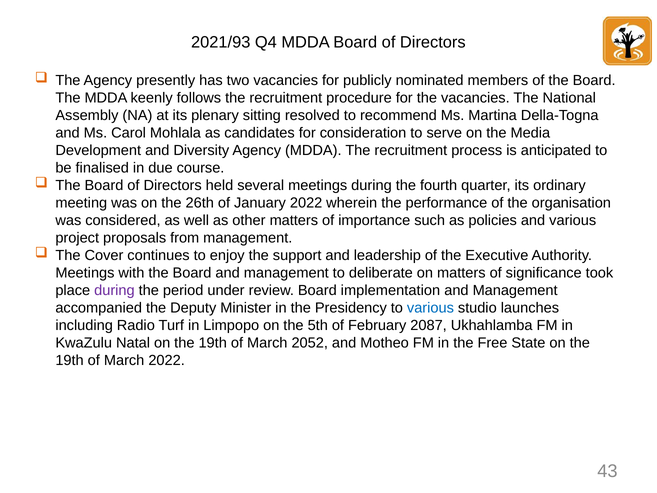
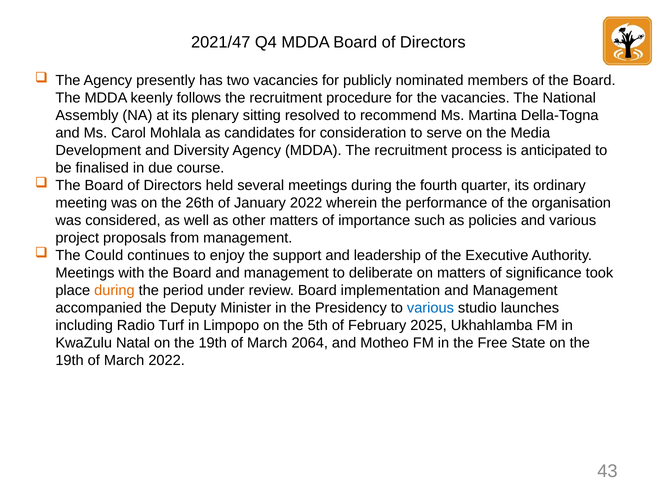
2021/93: 2021/93 -> 2021/47 (221, 42)
Cover: Cover -> Could (104, 255)
during colour: purple -> orange (114, 290)
2087: 2087 -> 2025 (429, 325)
2052: 2052 -> 2064 (310, 343)
